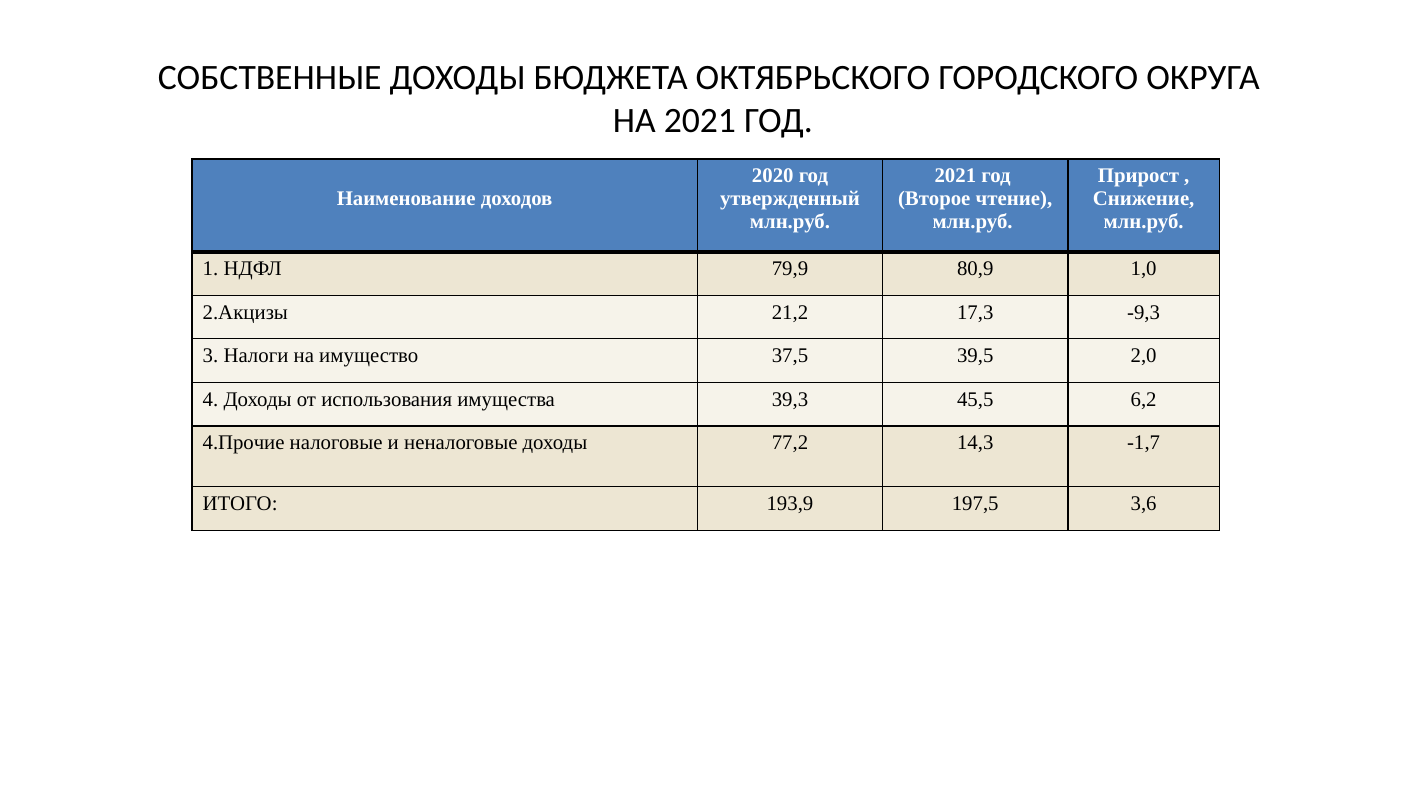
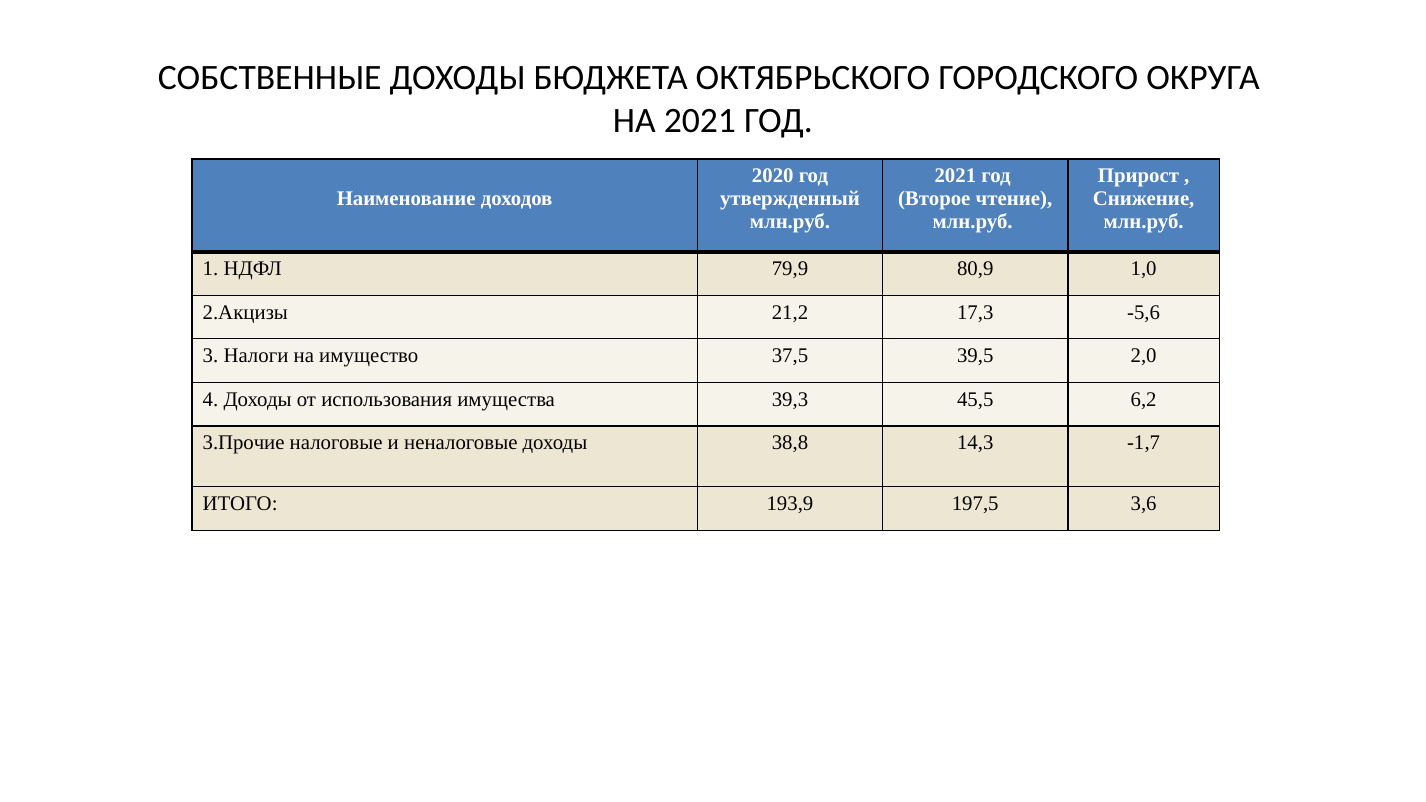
-9,3: -9,3 -> -5,6 (1144, 312)
4.Прочие: 4.Прочие -> 3.Прочие (244, 443)
77,2: 77,2 -> 38,8 (790, 443)
